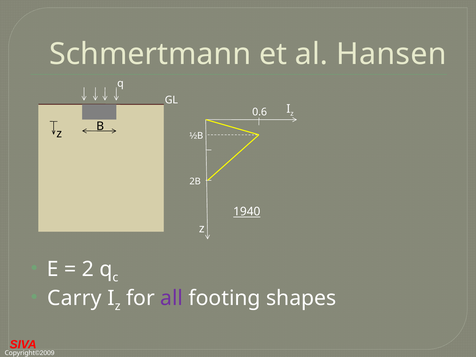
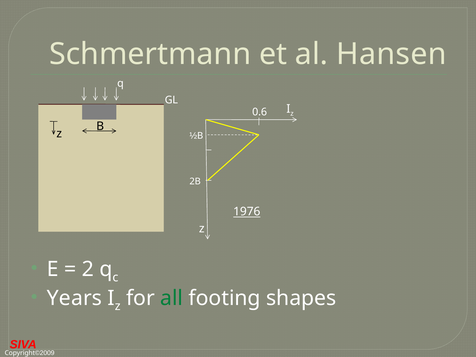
1940: 1940 -> 1976 (247, 212)
Carry: Carry -> Years (74, 298)
all colour: purple -> green (172, 298)
